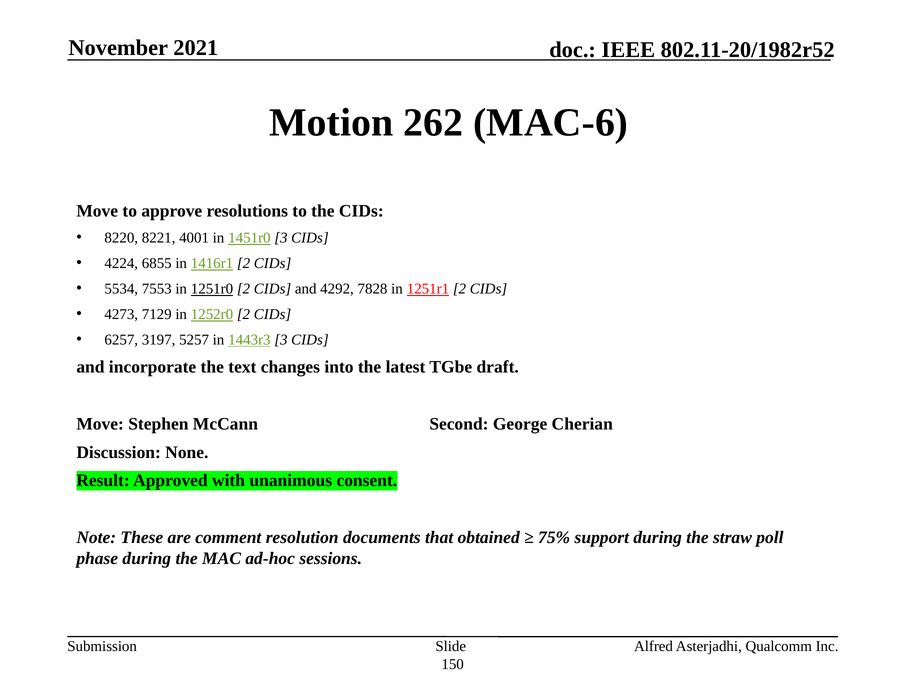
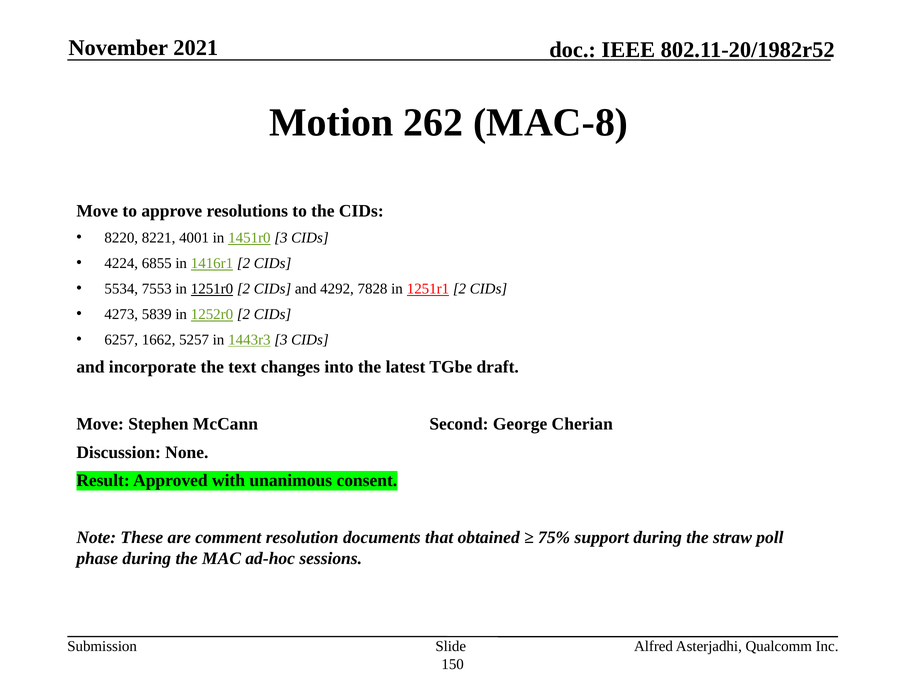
MAC-6: MAC-6 -> MAC-8 (551, 122)
7129: 7129 -> 5839 (157, 314)
3197: 3197 -> 1662 (159, 339)
